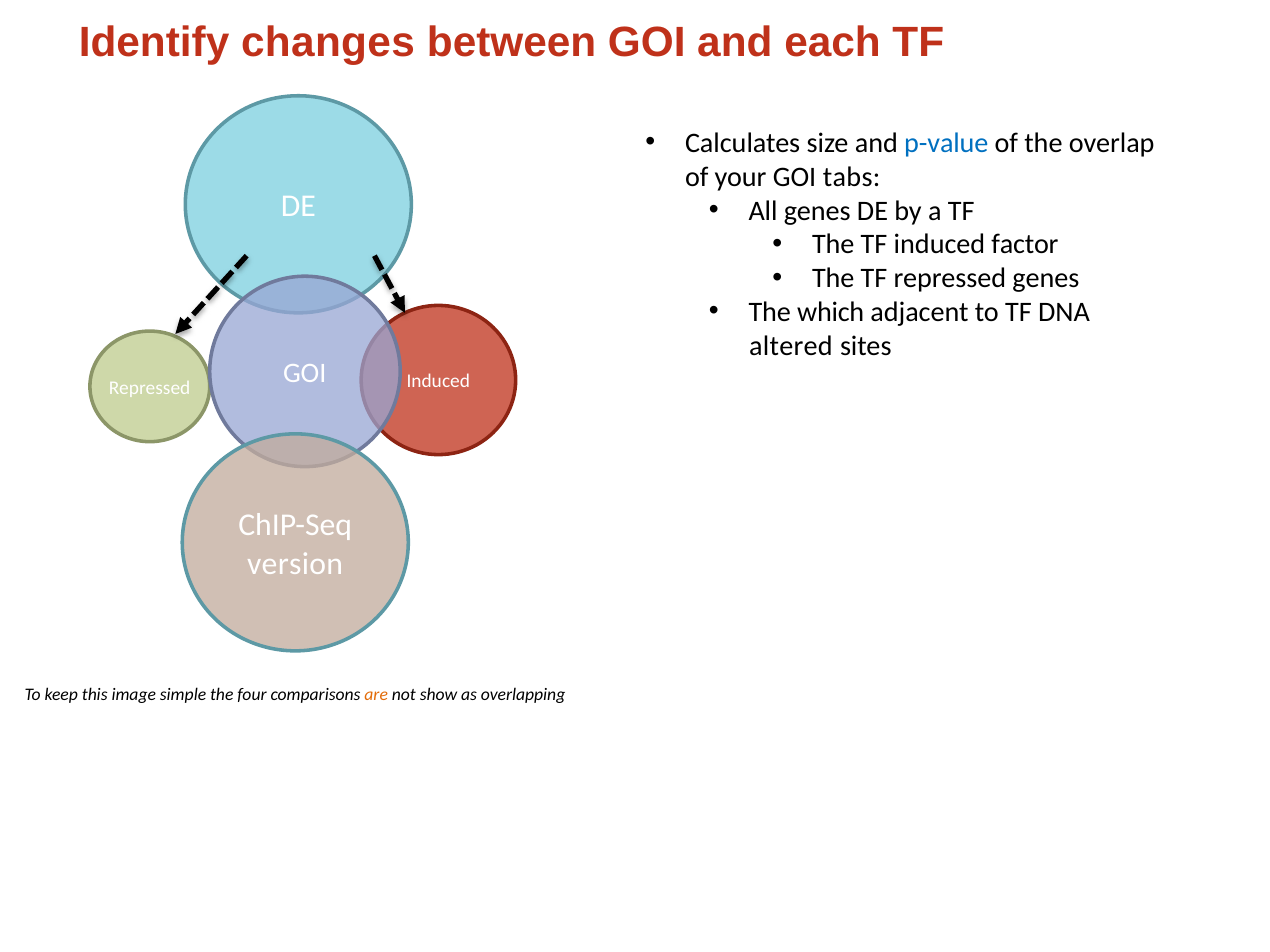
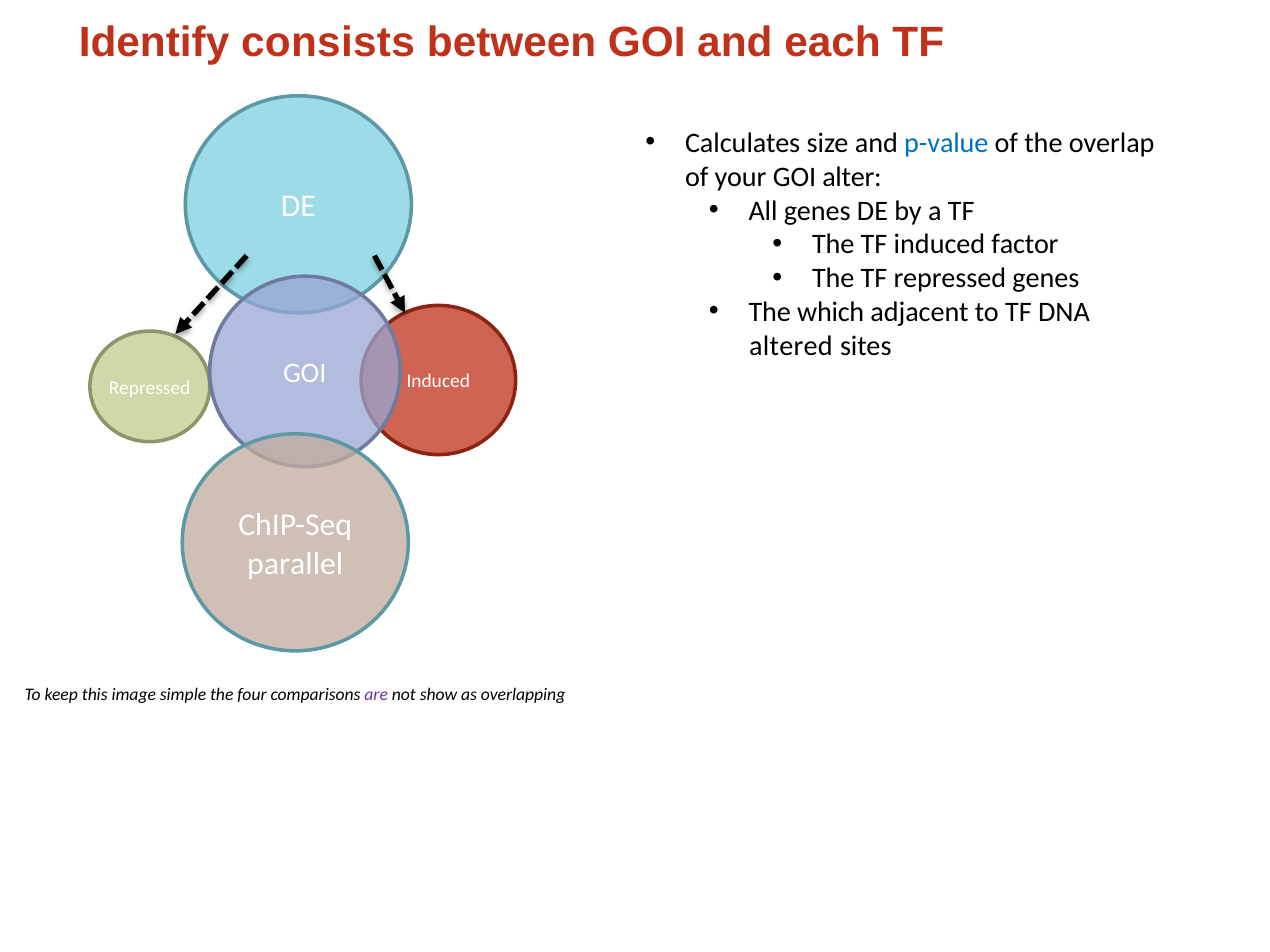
changes: changes -> consists (328, 42)
tabs: tabs -> alter (852, 177)
version: version -> parallel (295, 564)
are colour: orange -> purple (376, 695)
